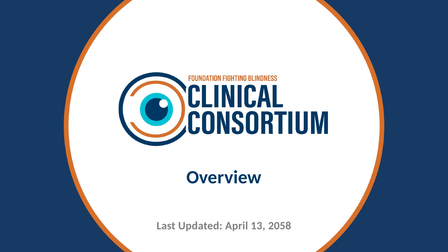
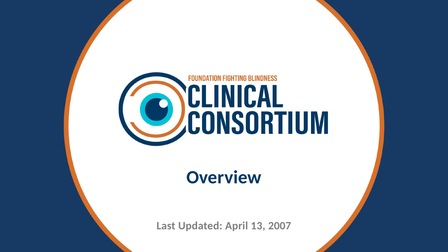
2058: 2058 -> 2007 (280, 226)
